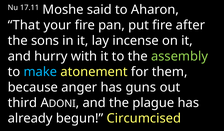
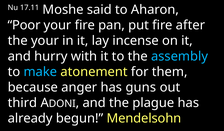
That: That -> Poor (24, 25)
the sons: sons -> your (45, 41)
assembly colour: light green -> light blue (180, 56)
Circumcised: Circumcised -> Mendelsohn (144, 119)
